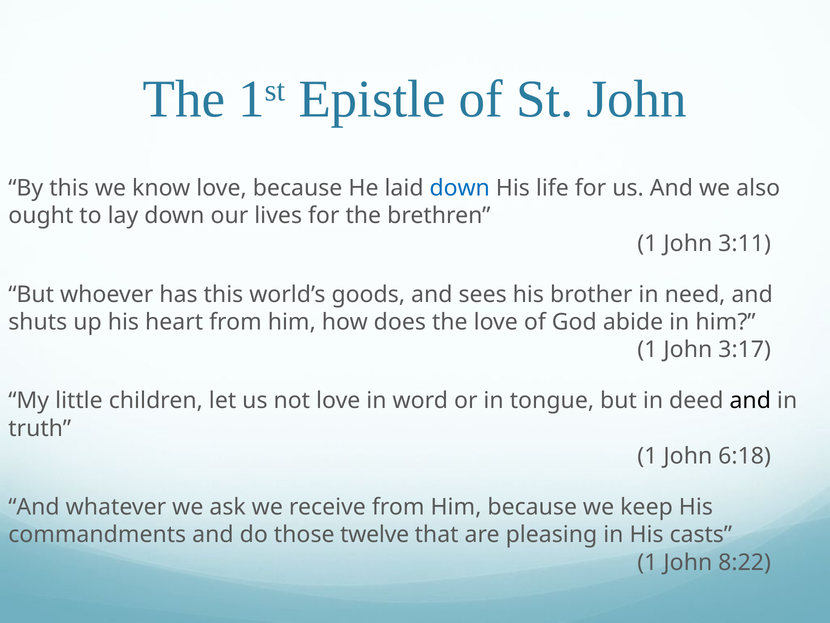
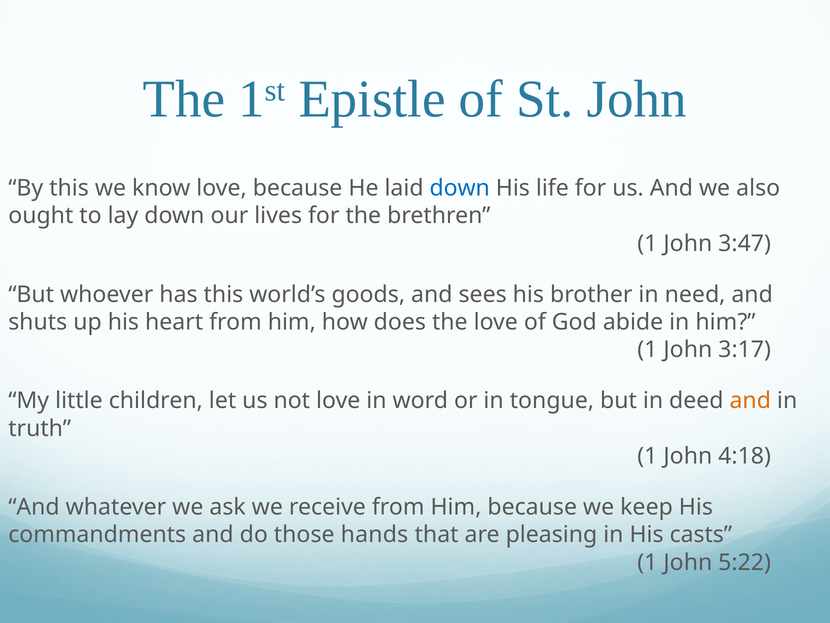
3:11: 3:11 -> 3:47 (745, 243)
and colour: black -> orange (750, 400)
6:18: 6:18 -> 4:18 (745, 456)
twelve: twelve -> hands (374, 534)
8:22: 8:22 -> 5:22 (745, 562)
